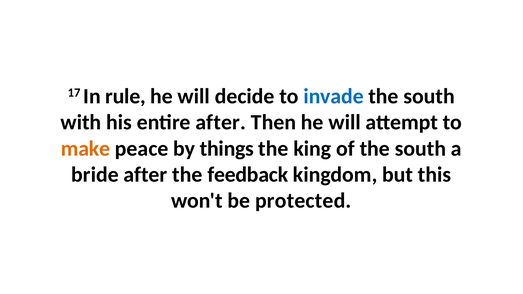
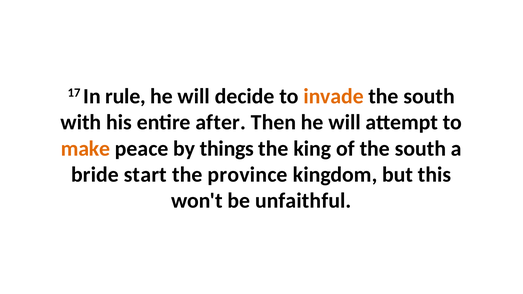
invade colour: blue -> orange (334, 96)
bride after: after -> start (145, 175)
feedback: feedback -> province (248, 175)
protected: protected -> unfaithful (303, 201)
